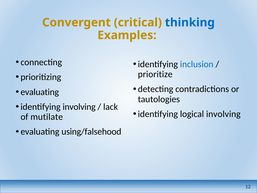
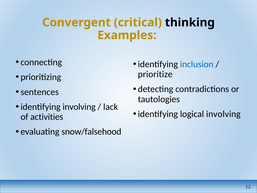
thinking colour: blue -> black (190, 22)
evaluating: evaluating -> sentences (40, 92)
mutilate: mutilate -> activities (47, 117)
using/falsehood: using/falsehood -> snow/falsehood (91, 132)
